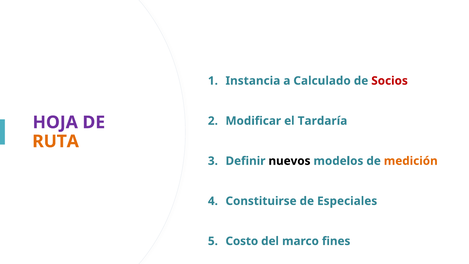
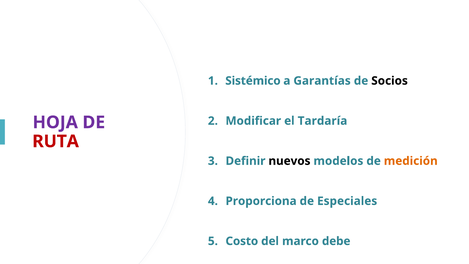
Instancia: Instancia -> Sistémico (253, 81)
Calculado: Calculado -> Garantías (322, 81)
Socios colour: red -> black (390, 81)
RUTA colour: orange -> red (56, 141)
Constituirse: Constituirse -> Proporciona (261, 201)
fines: fines -> debe (336, 241)
